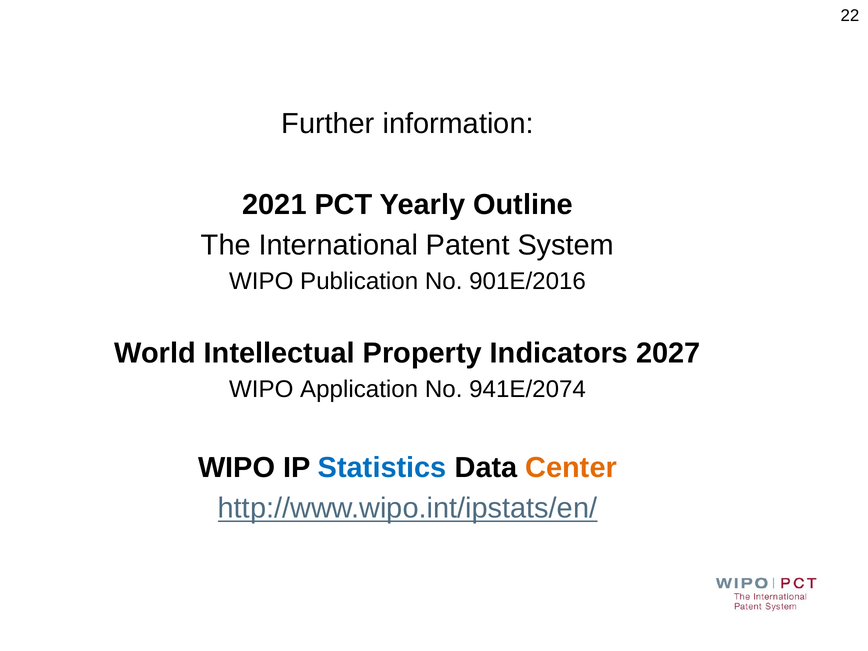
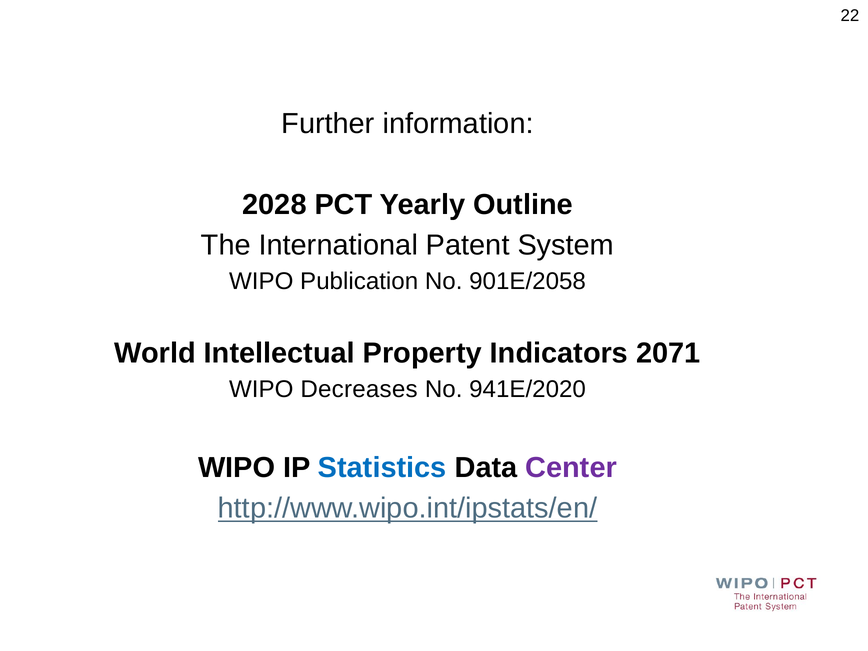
2021: 2021 -> 2028 (274, 205)
901E/2016: 901E/2016 -> 901E/2058 (528, 281)
2027: 2027 -> 2071 (668, 353)
Application: Application -> Decreases (359, 389)
941E/2074: 941E/2074 -> 941E/2020 (528, 389)
Center colour: orange -> purple (571, 468)
